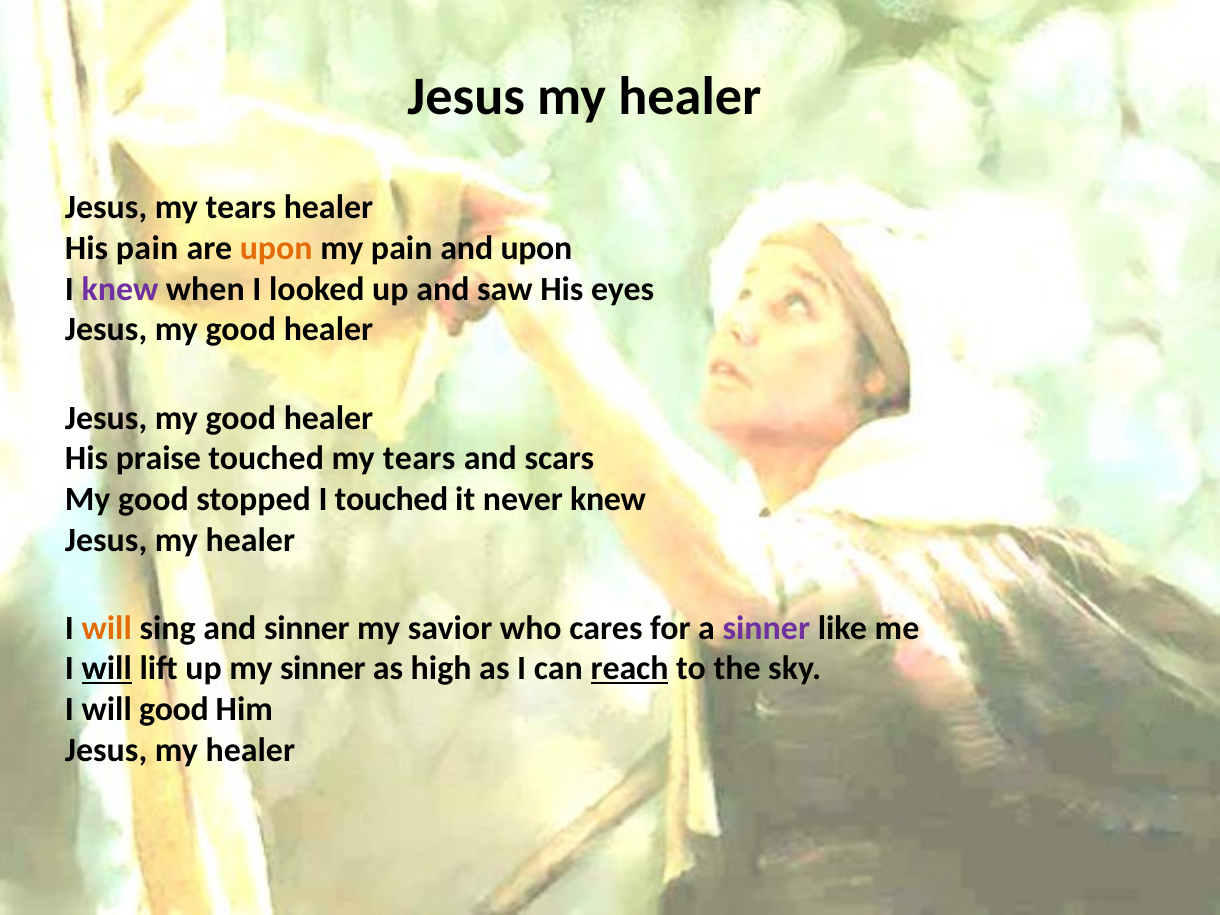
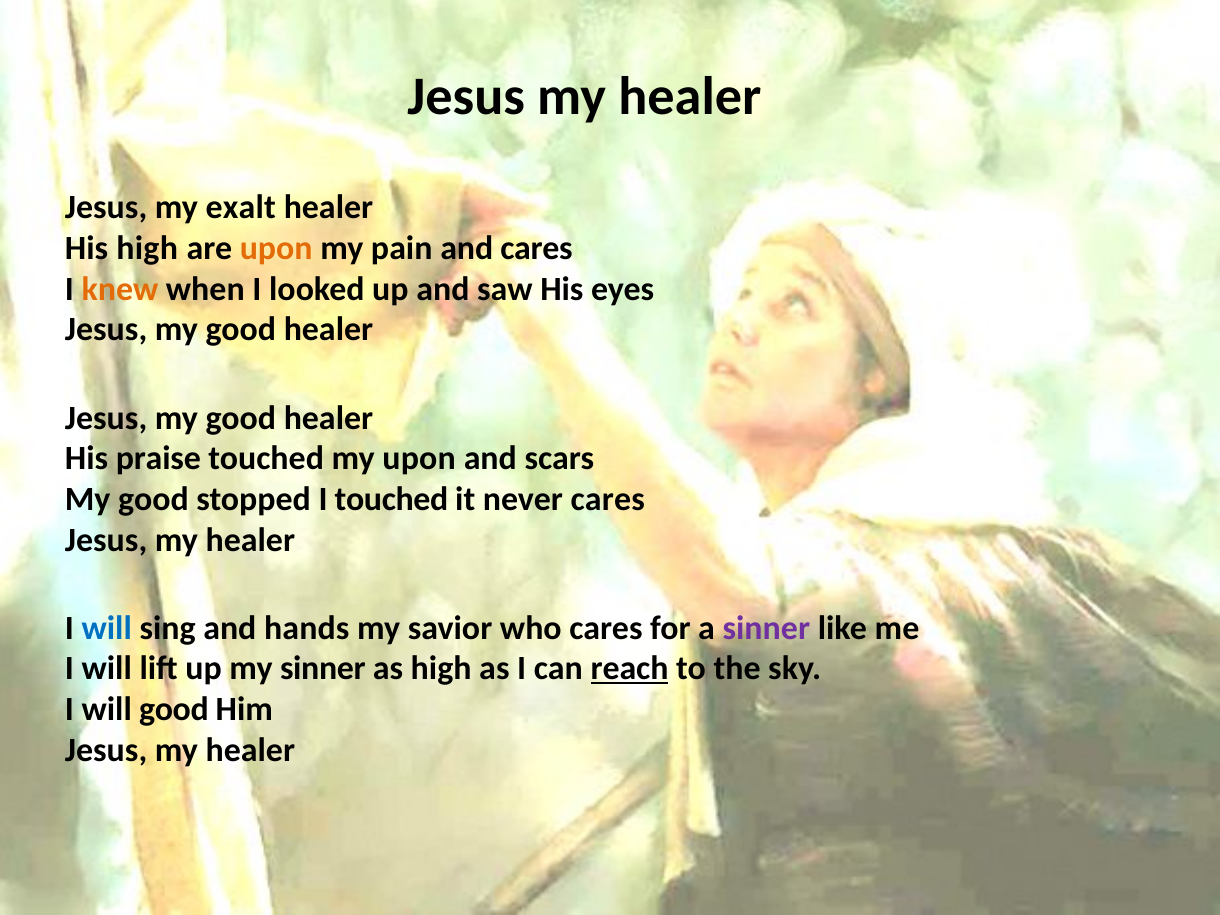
Jesus my tears: tears -> exalt (241, 208)
His pain: pain -> high (147, 248)
and upon: upon -> cares (536, 248)
knew colour: purple -> orange (120, 289)
touched my tears: tears -> upon (419, 459)
never knew: knew -> cares (608, 499)
will colour: orange -> blue (107, 628)
and sinner: sinner -> hands (307, 628)
will underline: present -> none (107, 669)
